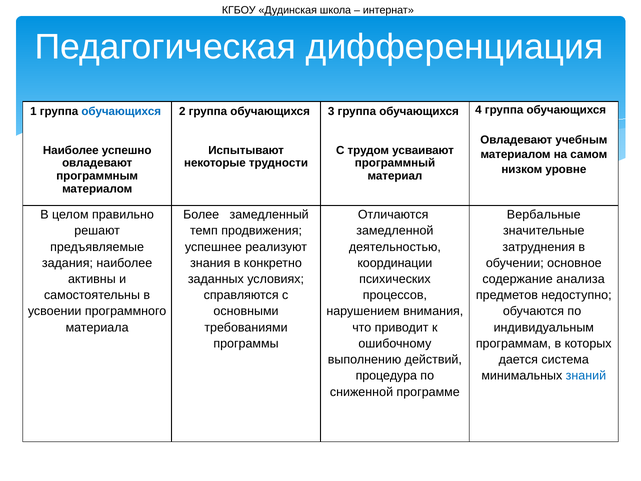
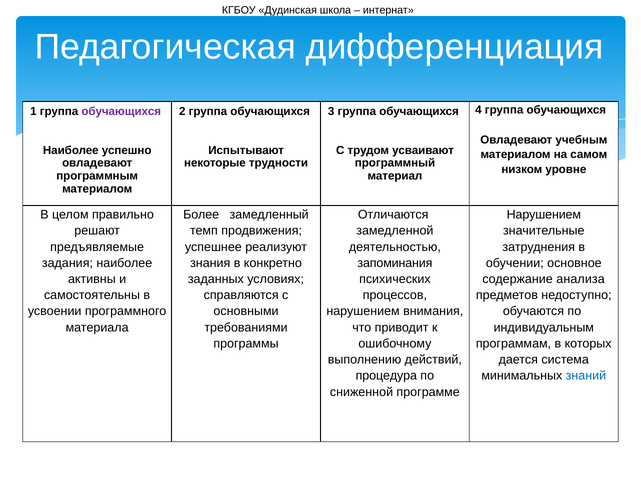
обучающихся colour: blue -> purple (121, 111)
Вербальные: Вербальные -> Нарушением (544, 215)
координации: координации -> запоминания (395, 263)
